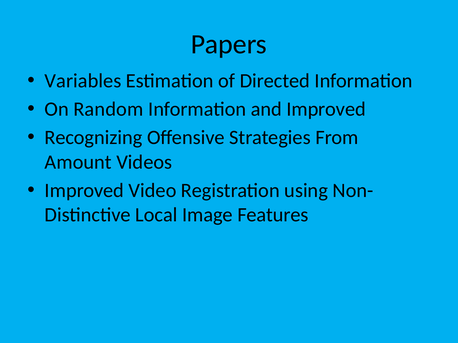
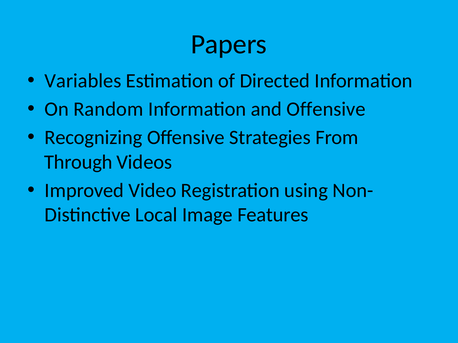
and Improved: Improved -> Offensive (326, 109)
Amount: Amount -> Through (78, 162)
